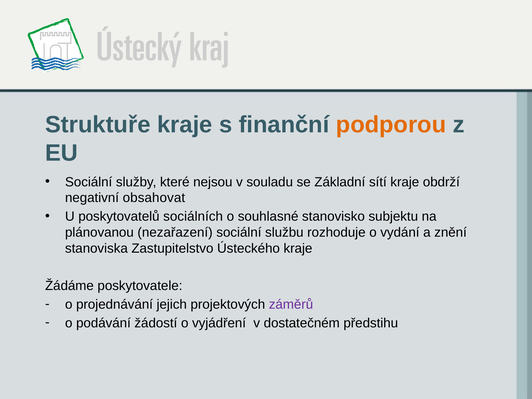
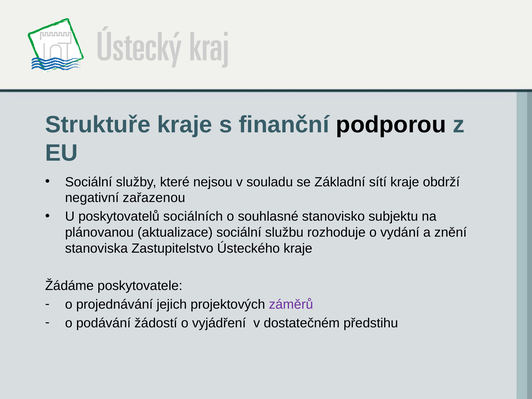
podporou colour: orange -> black (391, 125)
obsahovat: obsahovat -> zařazenou (154, 198)
nezařazení: nezařazení -> aktualizace (175, 233)
